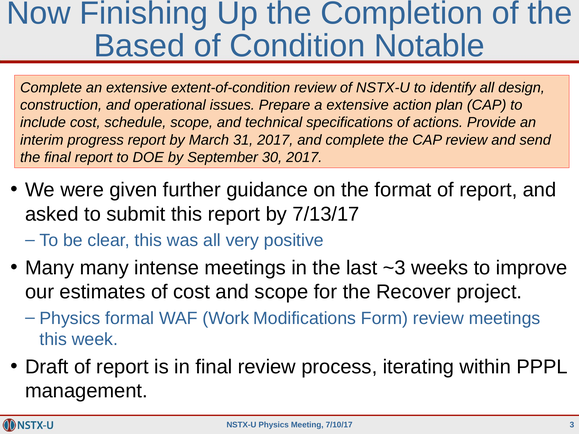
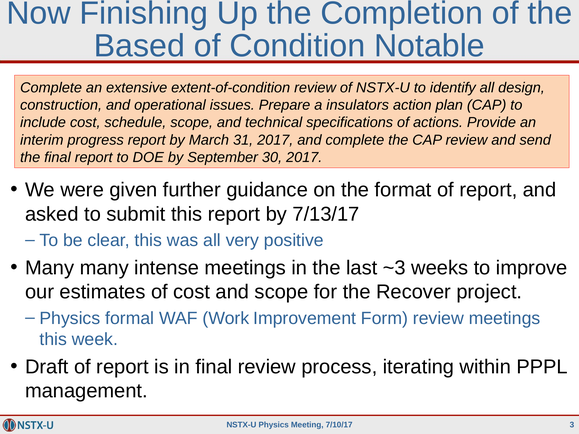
a extensive: extensive -> insulators (358, 105)
Modifications: Modifications -> Improvement (305, 318)
